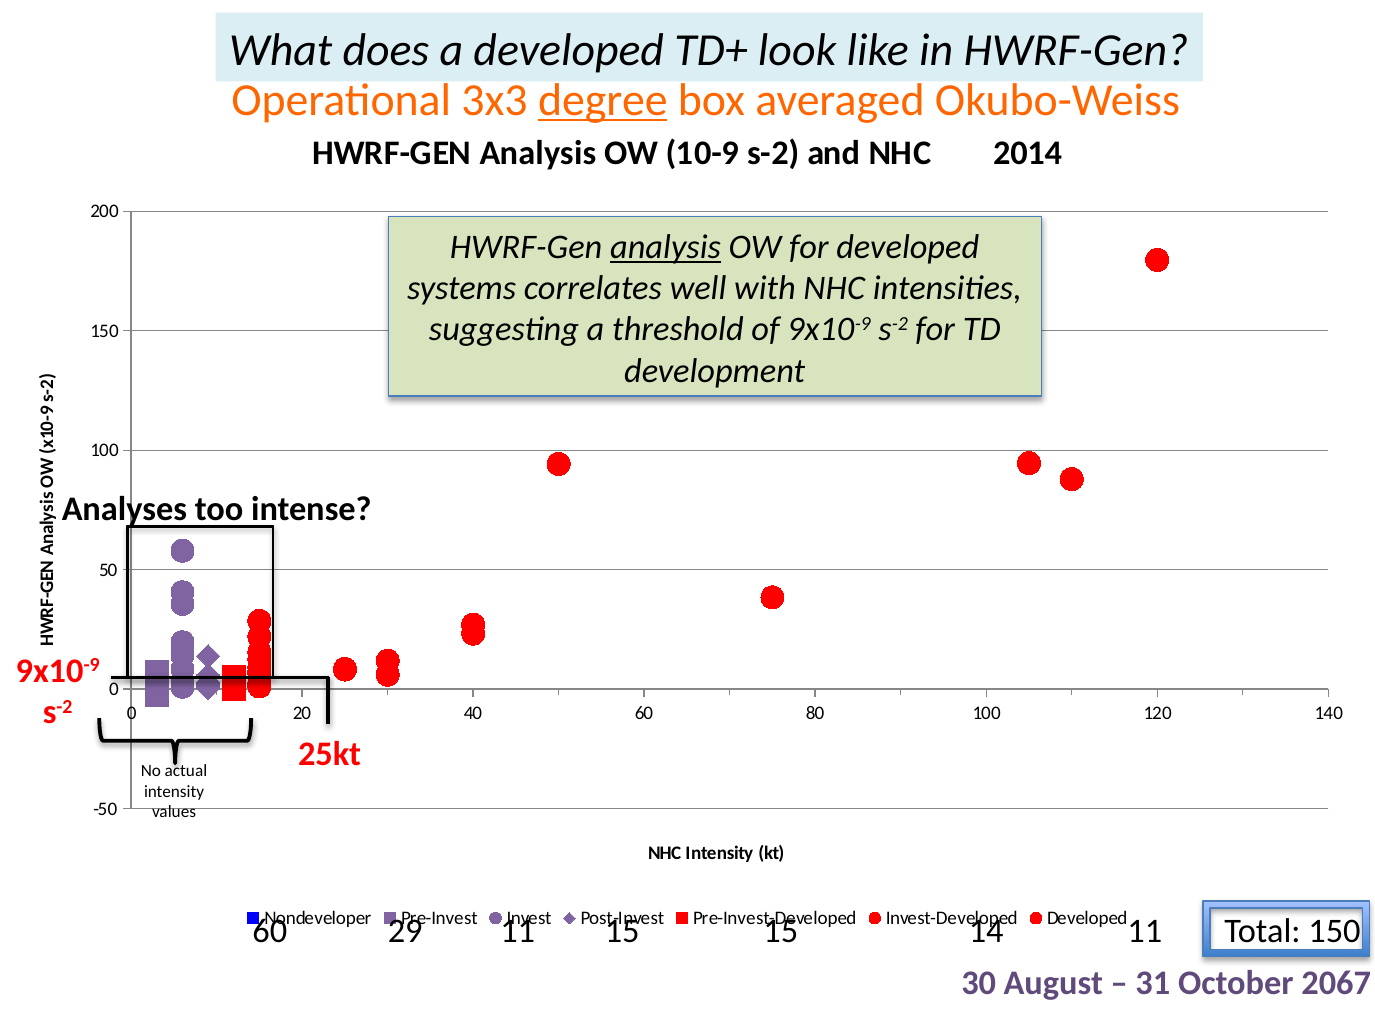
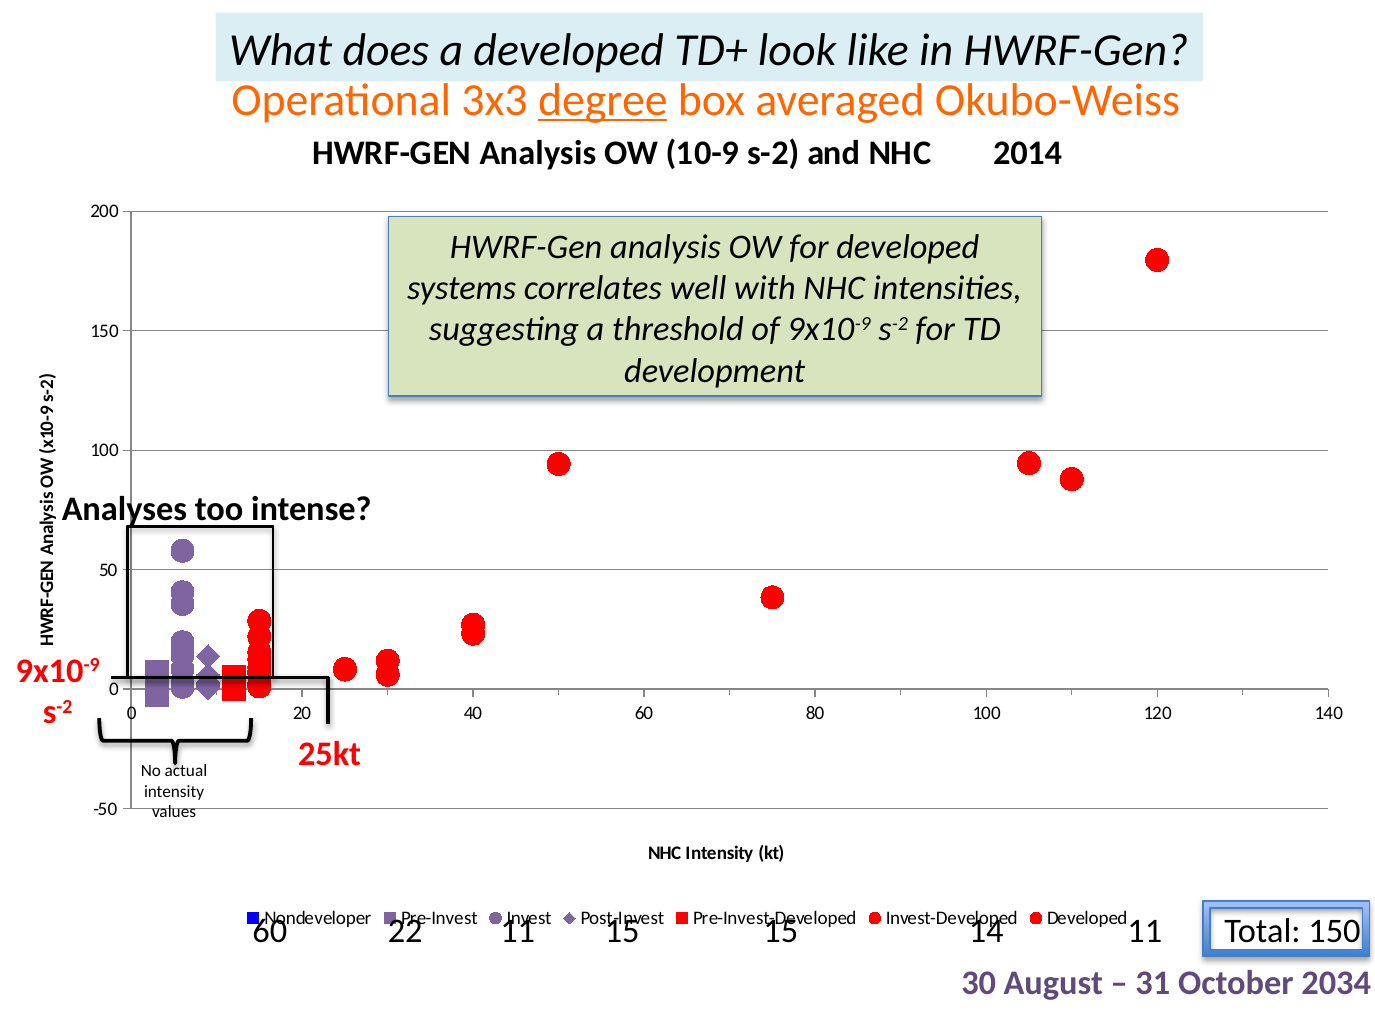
analysis underline: present -> none (666, 247)
29: 29 -> 22 (405, 930)
2067: 2067 -> 2034 (1336, 982)
